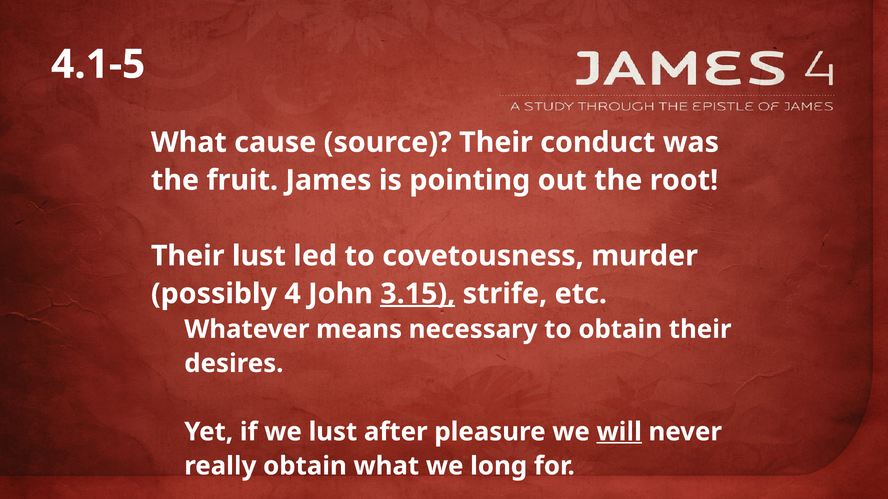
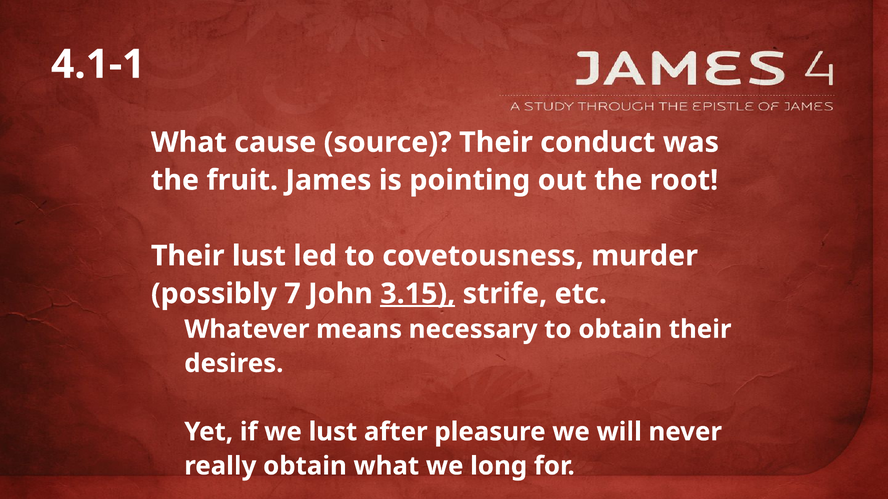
4.1-5: 4.1-5 -> 4.1-1 (98, 64)
4: 4 -> 7 (293, 294)
will underline: present -> none (619, 432)
